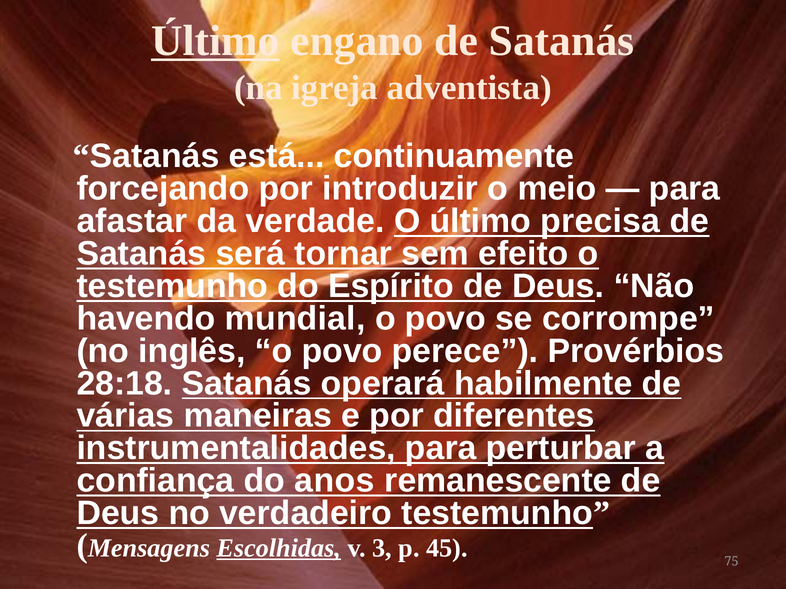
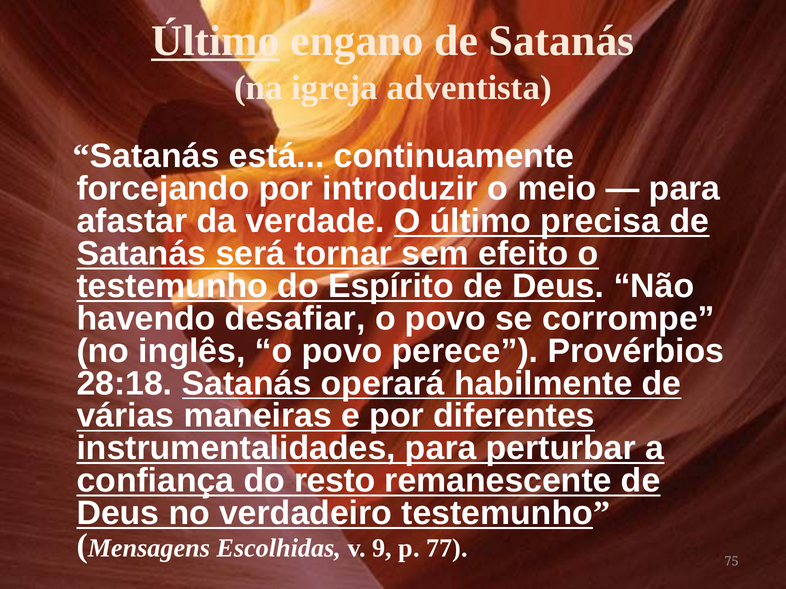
mundial: mundial -> desafiar (295, 319)
anos: anos -> resto (335, 481)
Escolhidas underline: present -> none (279, 549)
3: 3 -> 9 (382, 549)
45: 45 -> 77 (447, 549)
